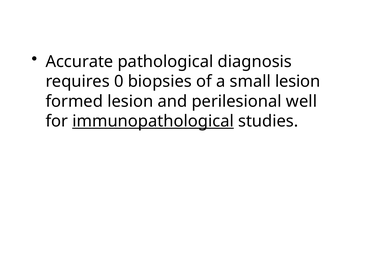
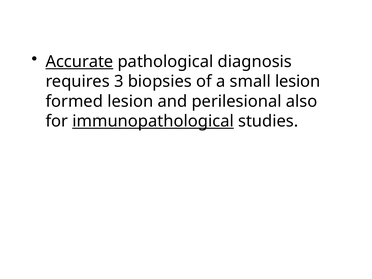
Accurate underline: none -> present (79, 62)
0: 0 -> 3 (119, 81)
well: well -> also (302, 101)
